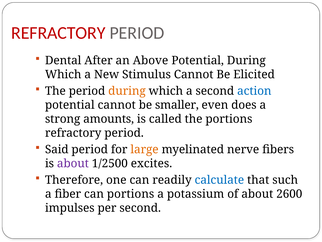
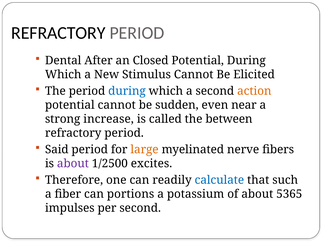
REFRACTORY colour: red -> black (58, 33)
Above: Above -> Closed (151, 60)
during colour: orange -> blue (127, 91)
action colour: blue -> orange (254, 91)
smaller: smaller -> sudden (177, 105)
does: does -> near (244, 105)
amounts: amounts -> increase (109, 119)
the portions: portions -> between (229, 119)
2600: 2600 -> 5365 (289, 194)
